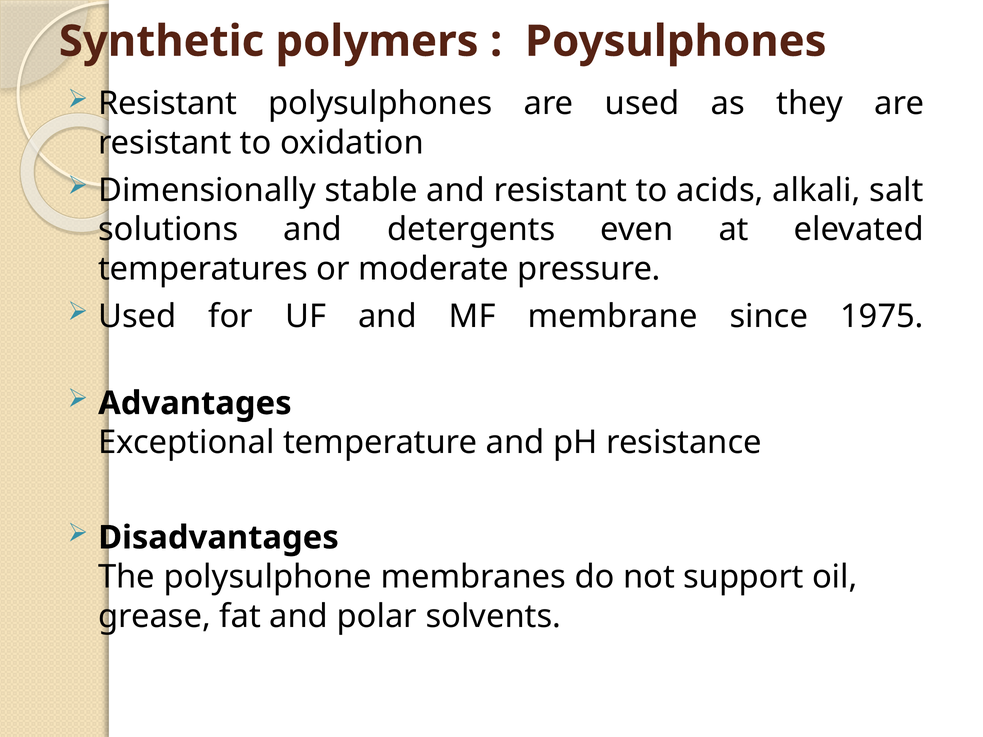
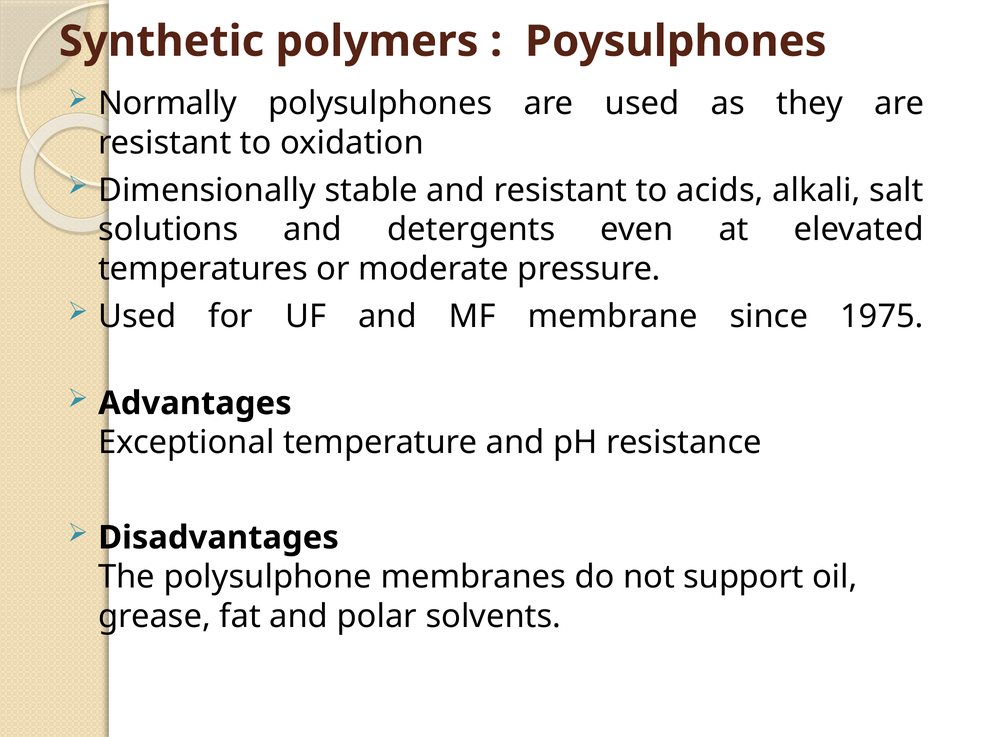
Resistant: Resistant -> Normally (168, 104)
